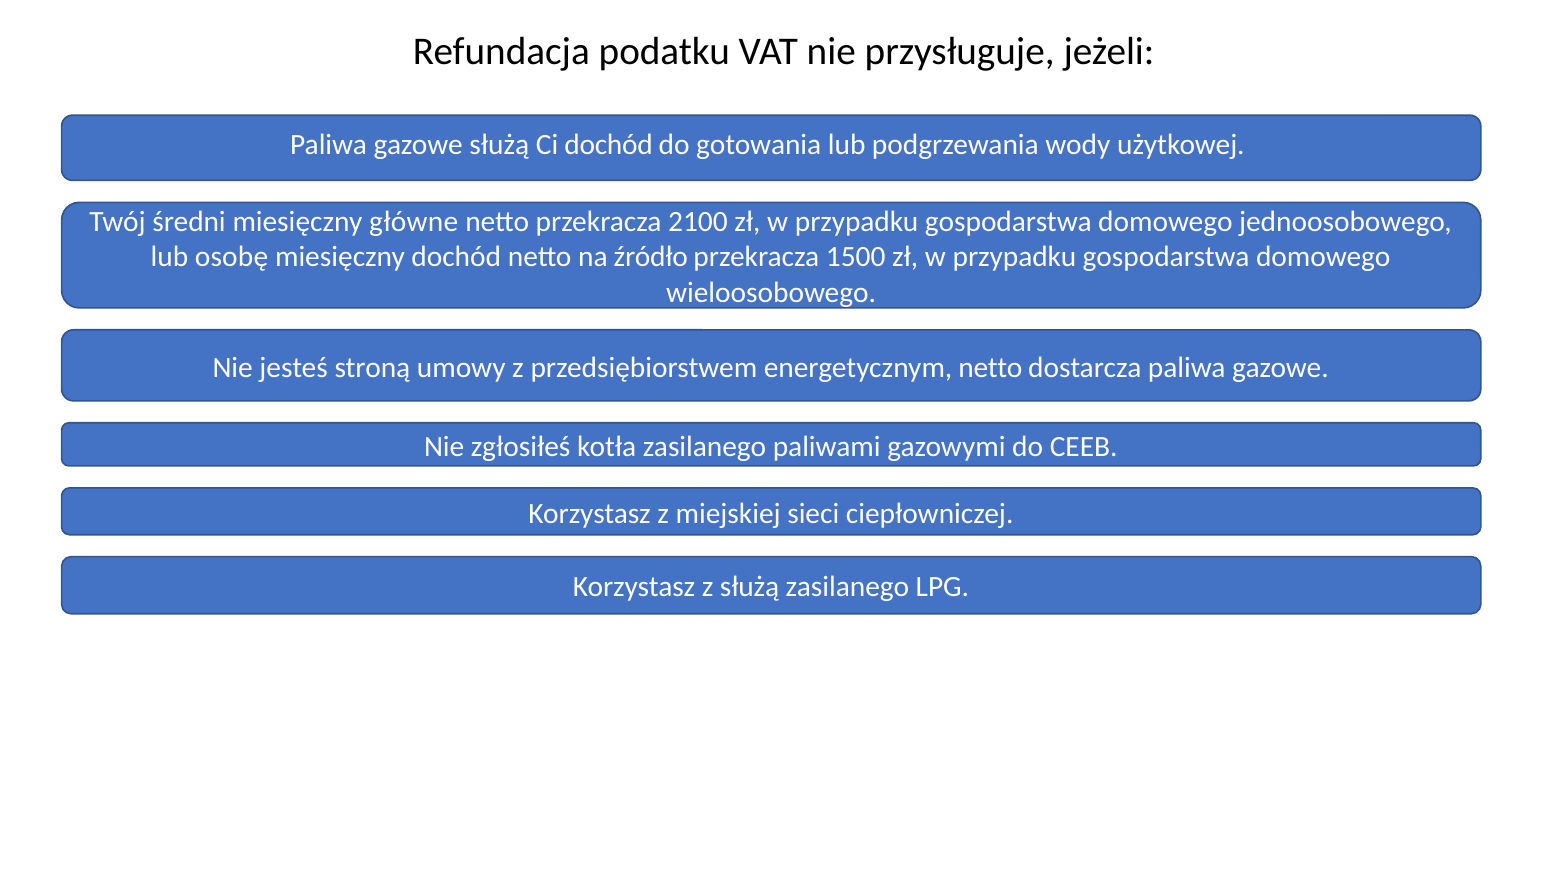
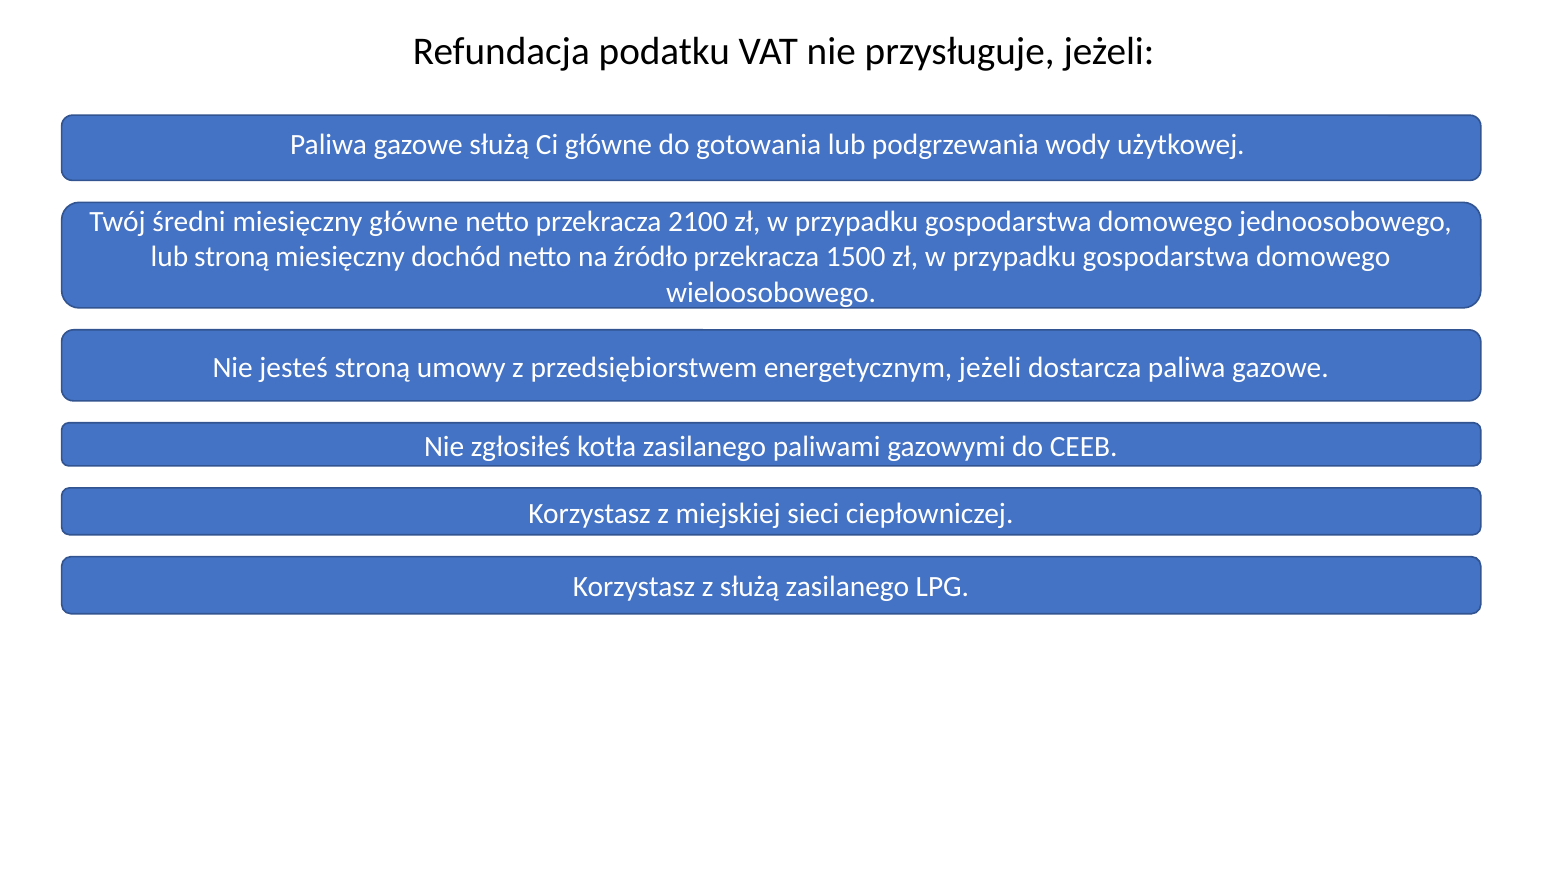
Ci dochód: dochód -> główne (608, 145)
lub osobę: osobę -> stroną (232, 257)
energetycznym netto: netto -> jeżeli (990, 367)
